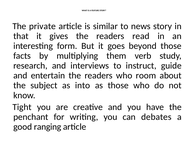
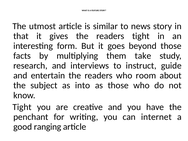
private: private -> utmost (42, 26)
readers read: read -> tight (141, 36)
verb: verb -> take (143, 56)
debates: debates -> internet (156, 117)
